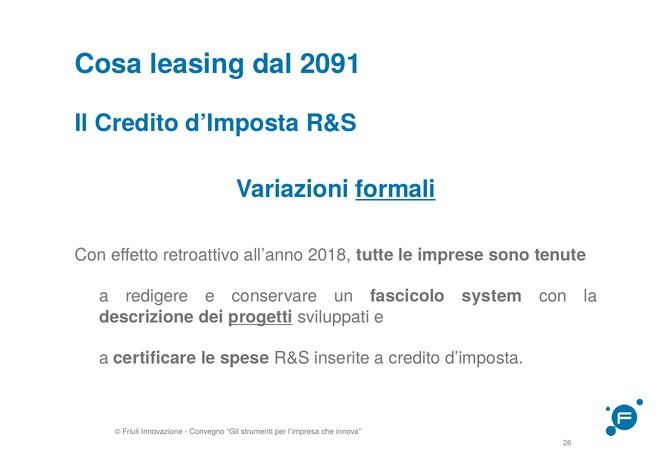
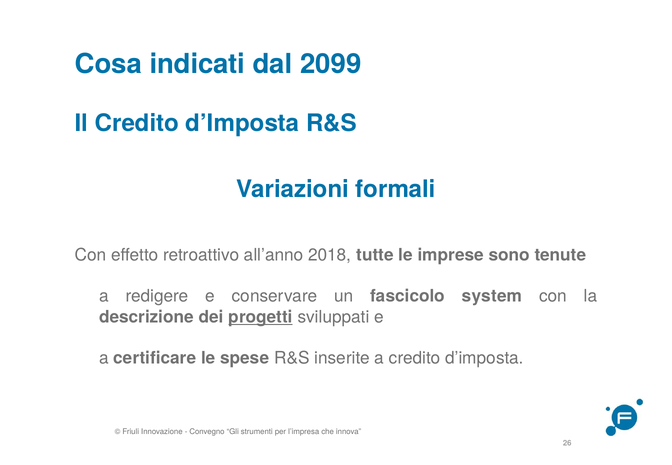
leasing: leasing -> indicati (197, 64)
2091: 2091 -> 2099 (331, 64)
formali underline: present -> none (396, 189)
